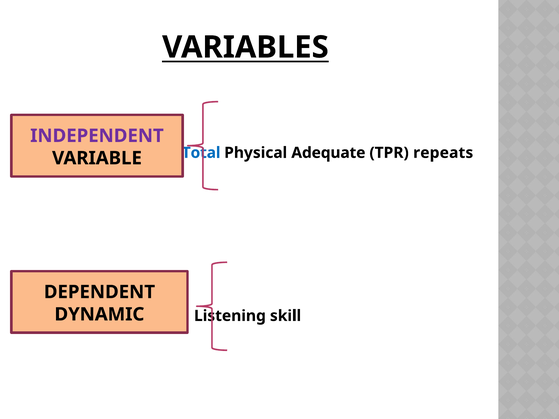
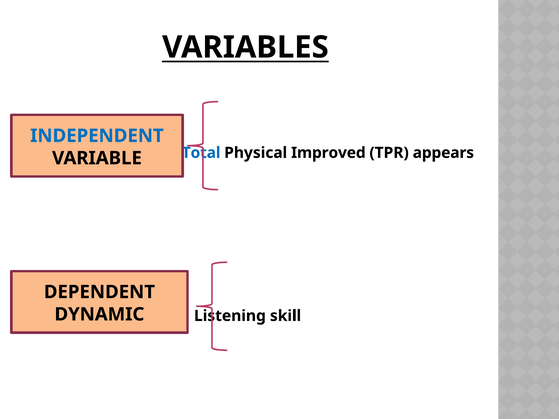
INDEPENDENT colour: purple -> blue (97, 136)
Adequate: Adequate -> Improved (328, 153)
repeats: repeats -> appears (443, 153)
